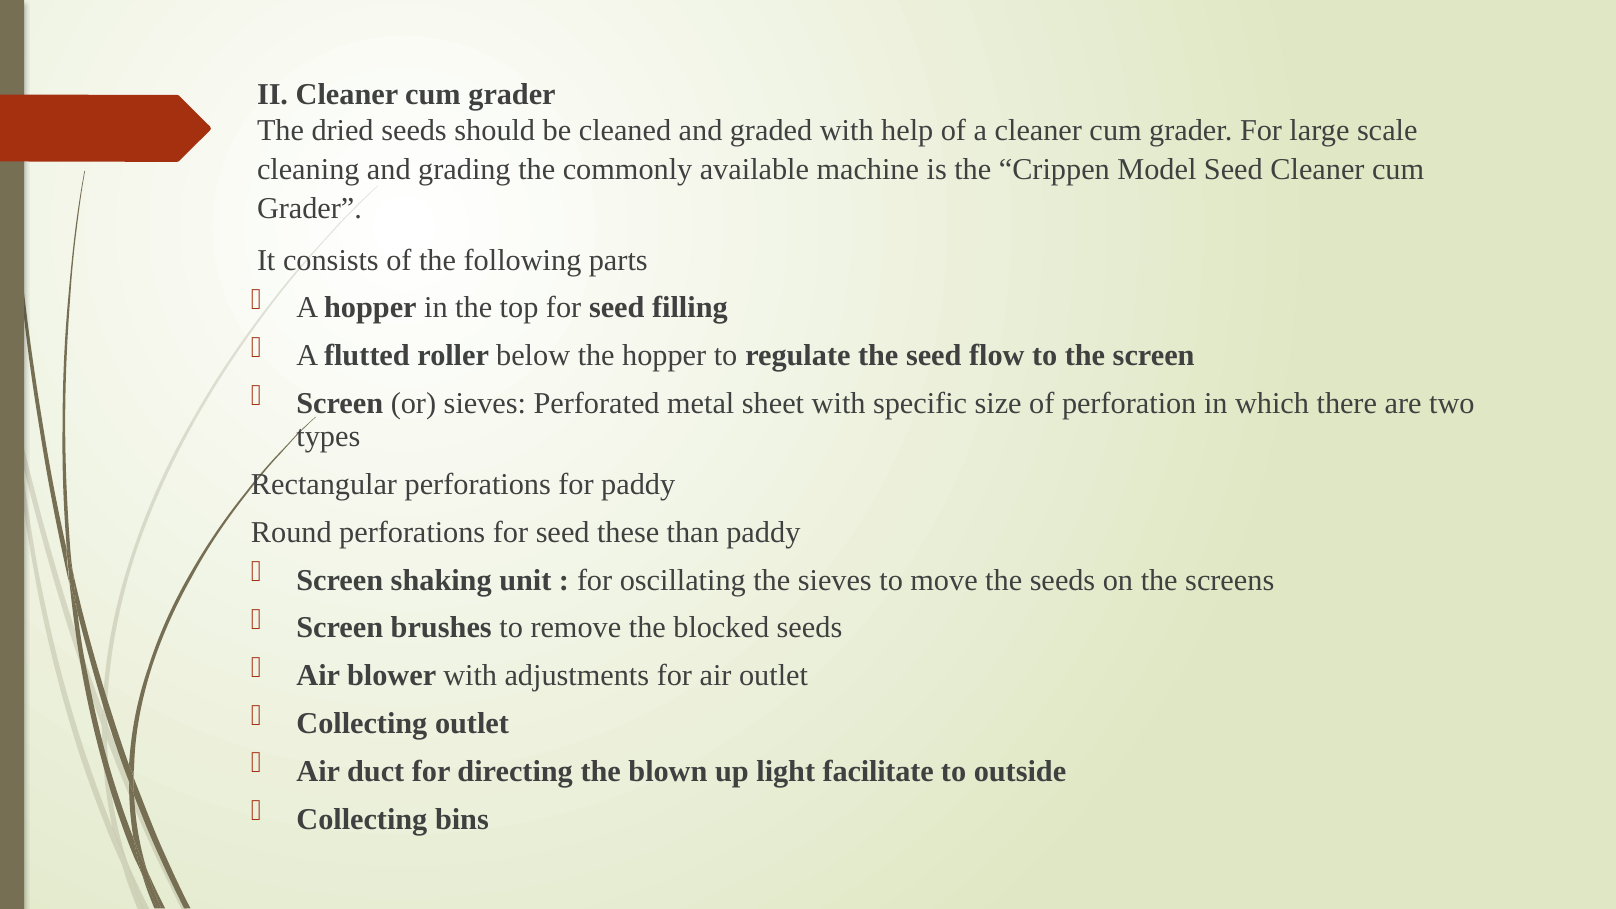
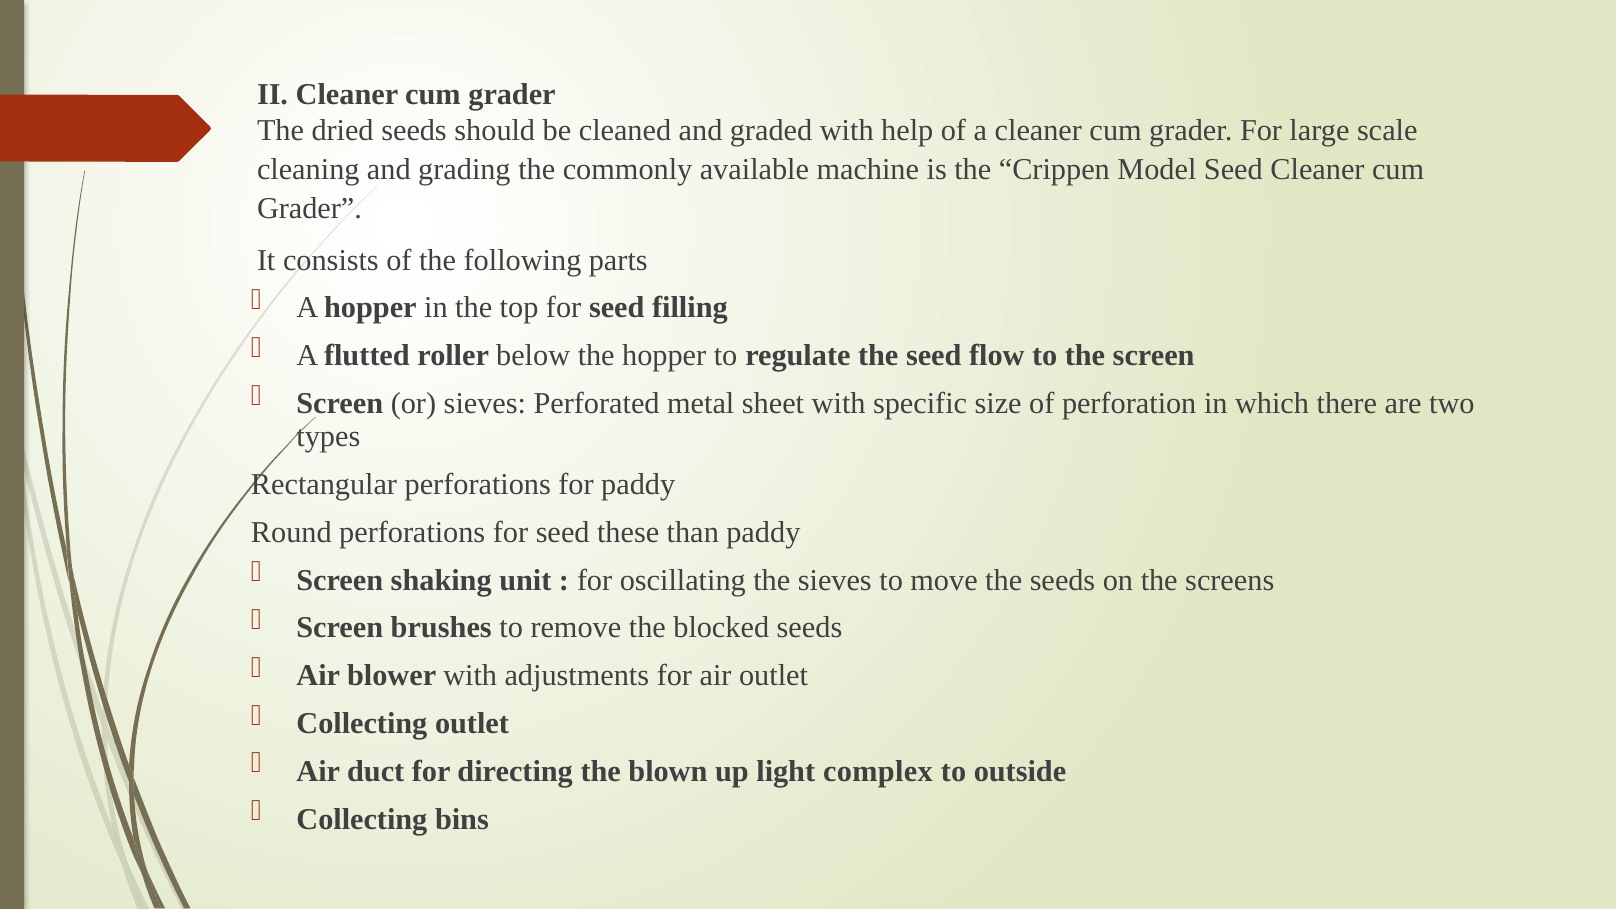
facilitate: facilitate -> complex (878, 771)
